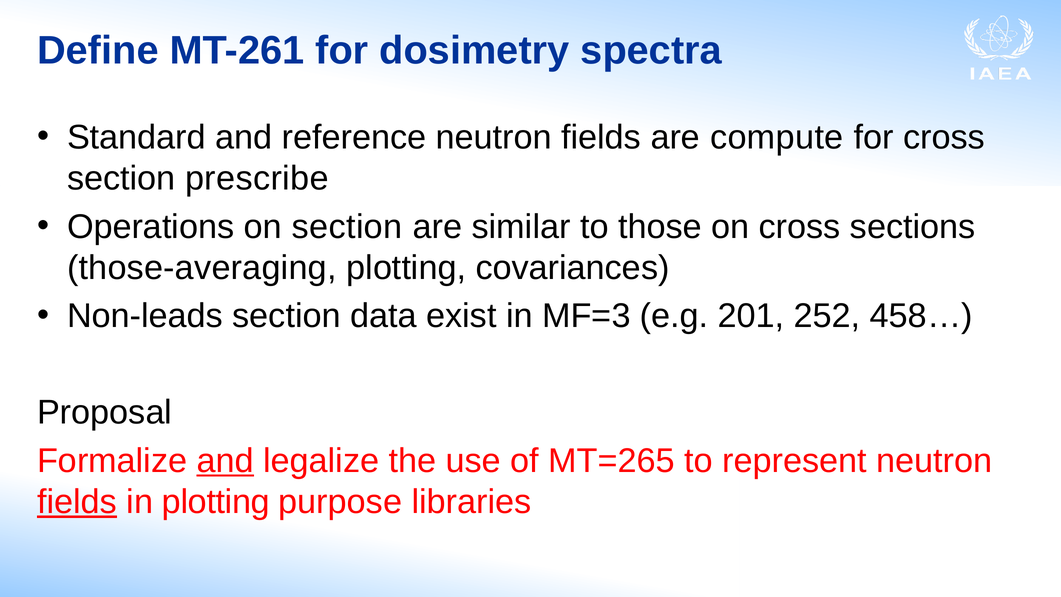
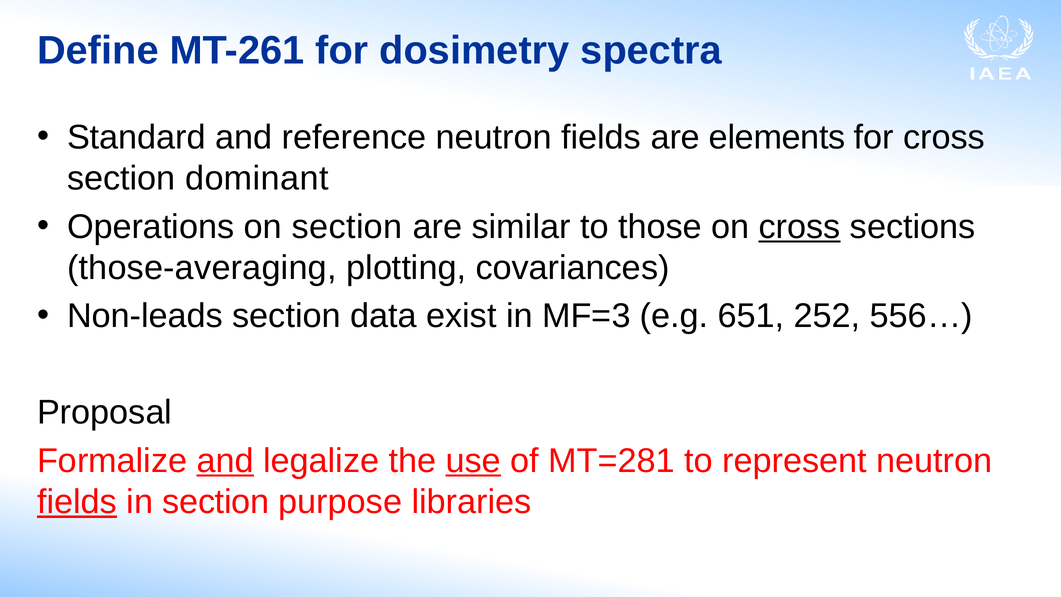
compute: compute -> elements (777, 137)
prescribe: prescribe -> dominant (257, 178)
cross underline: none -> present (800, 227)
201: 201 -> 651 (751, 316)
458…: 458… -> 556… (921, 316)
use underline: none -> present (473, 461)
MT=265: MT=265 -> MT=281 (612, 461)
in plotting: plotting -> section (216, 502)
